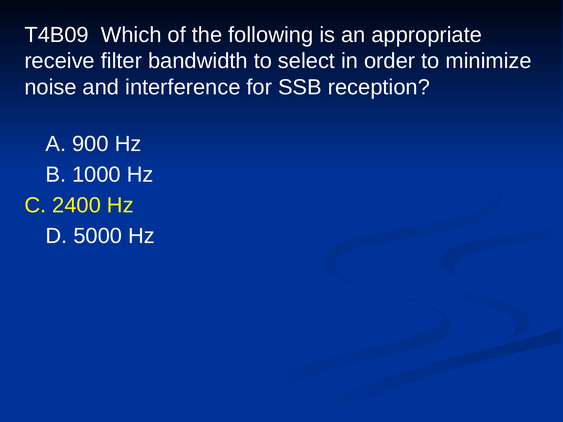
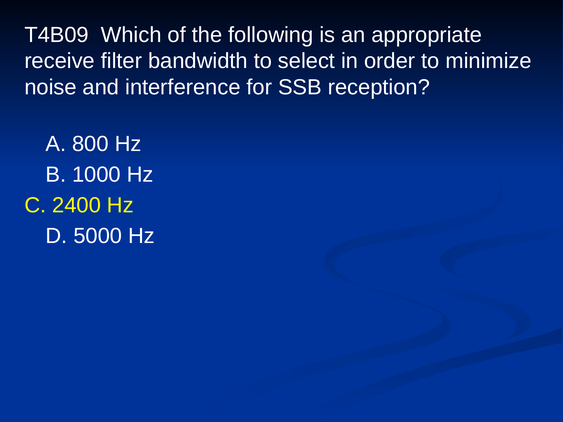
900: 900 -> 800 (90, 144)
